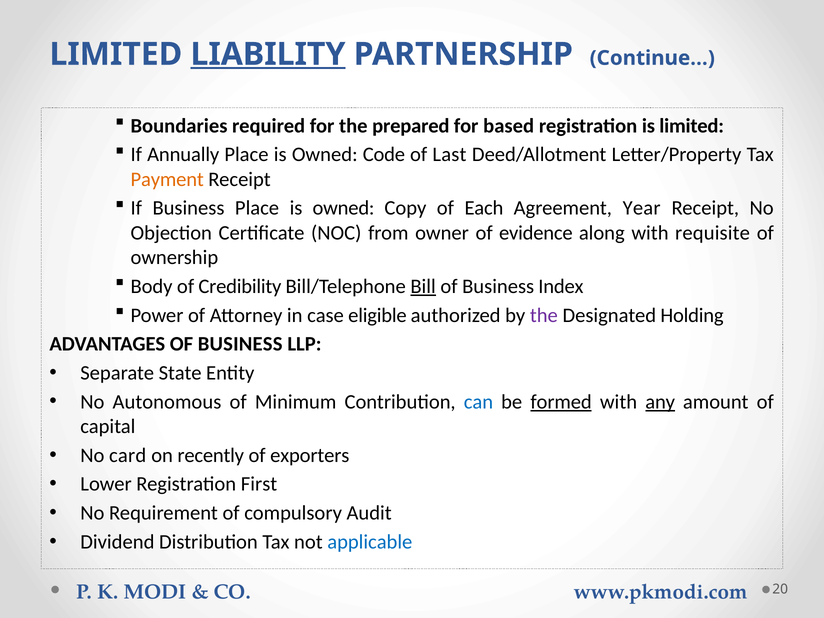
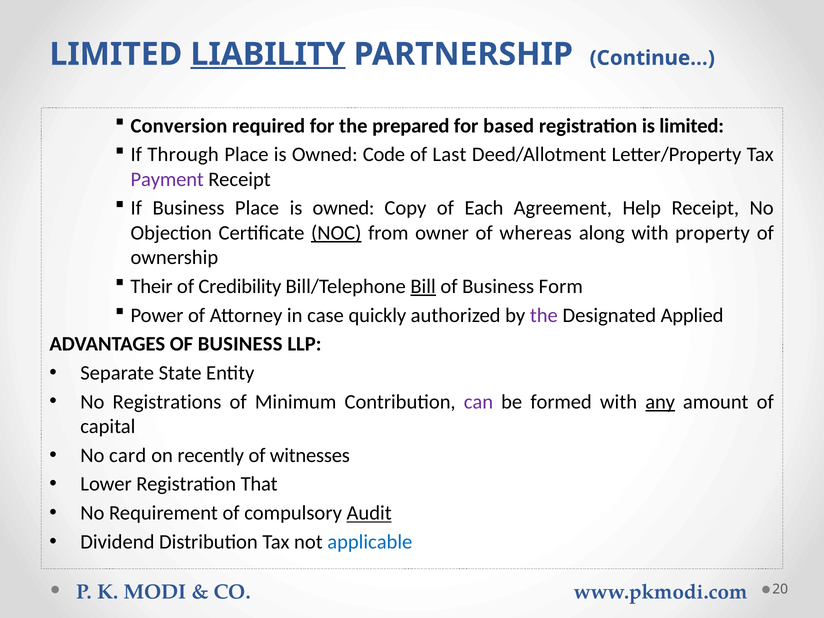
Boundaries: Boundaries -> Conversion (179, 126)
Annually: Annually -> Through (183, 155)
Payment colour: orange -> purple (167, 179)
Year: Year -> Help (642, 208)
NOC underline: none -> present (336, 233)
evidence: evidence -> whereas (536, 233)
requisite: requisite -> property (713, 233)
Body: Body -> Their (152, 286)
Index: Index -> Form (561, 286)
eligible: eligible -> quickly (377, 315)
Holding: Holding -> Applied (692, 315)
Autonomous: Autonomous -> Registrations (167, 402)
can colour: blue -> purple (478, 402)
formed underline: present -> none (561, 402)
exporters: exporters -> witnesses (310, 455)
First: First -> That (259, 484)
Audit underline: none -> present (369, 513)
